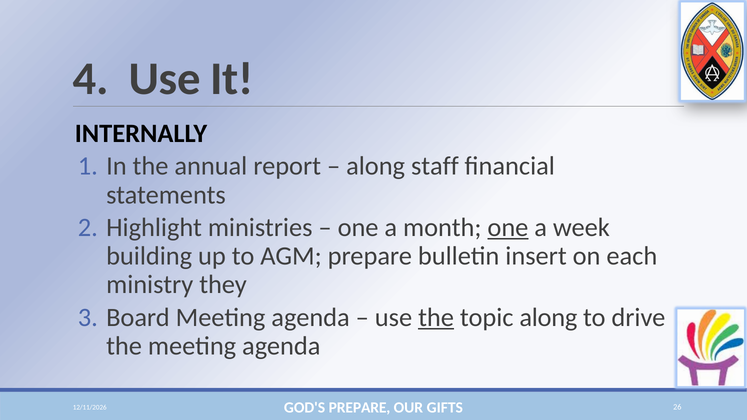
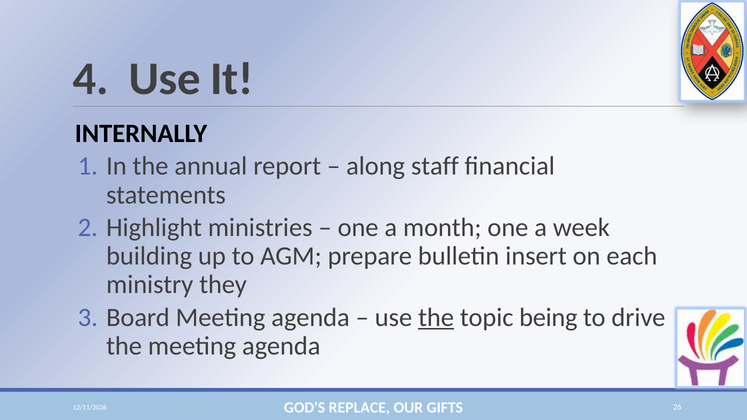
one underline: present -> none (508, 228)
topic along: along -> being (548, 317)
GOD'S PREPARE: PREPARE -> REPLACE (359, 408)
